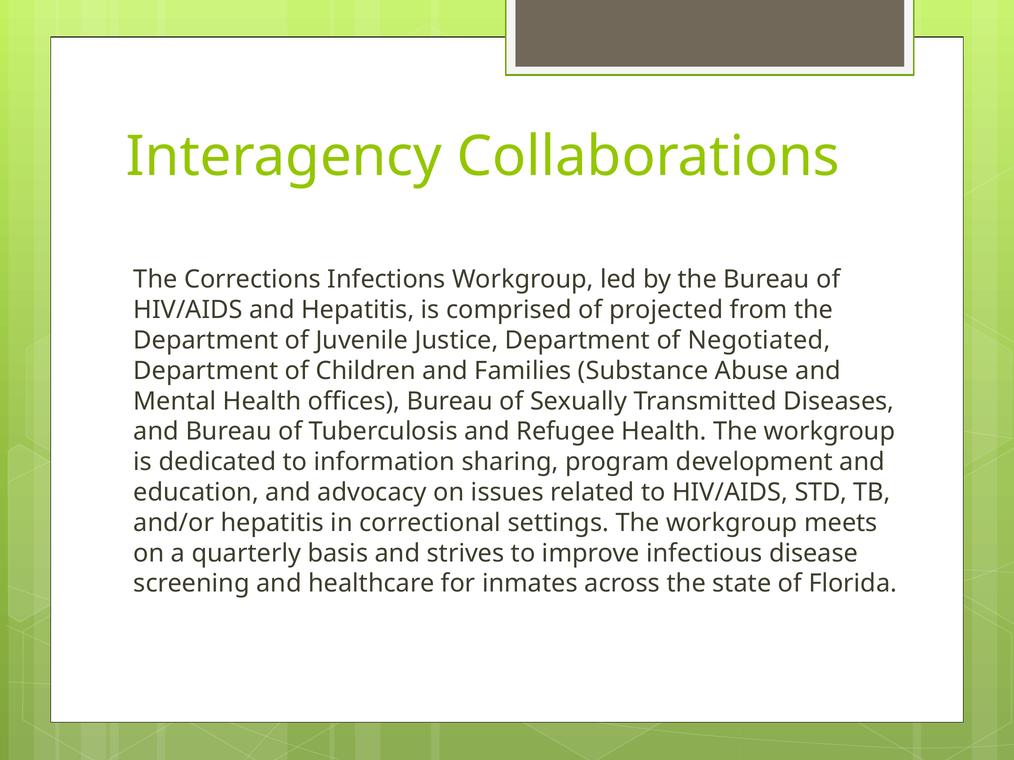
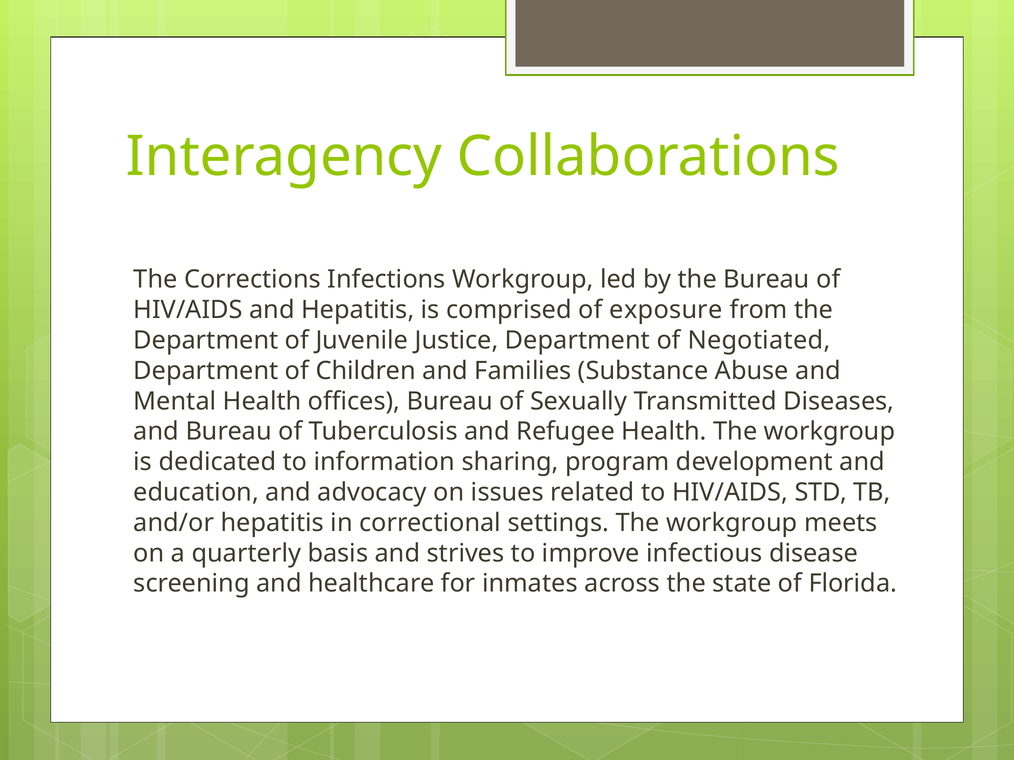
projected: projected -> exposure (666, 310)
